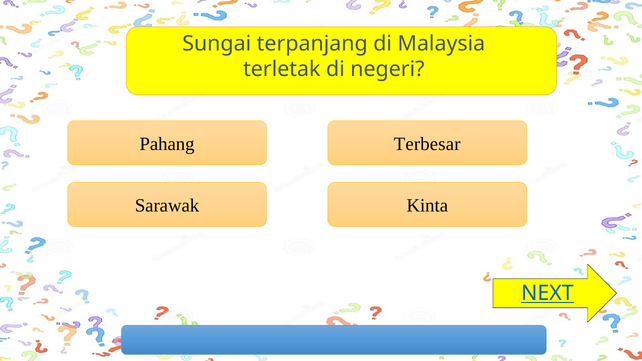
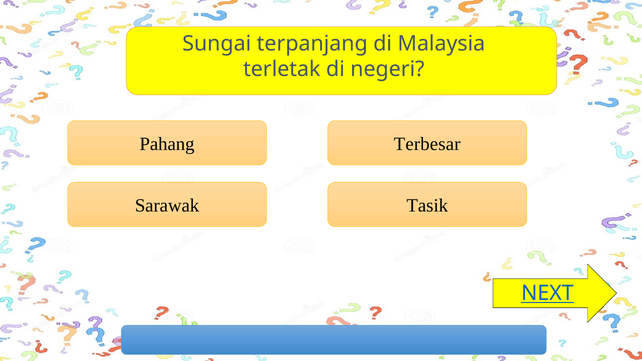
Kinta: Kinta -> Tasik (427, 206)
